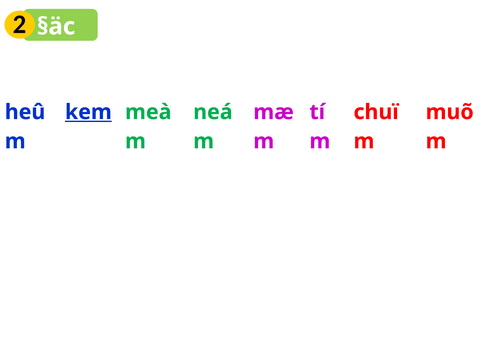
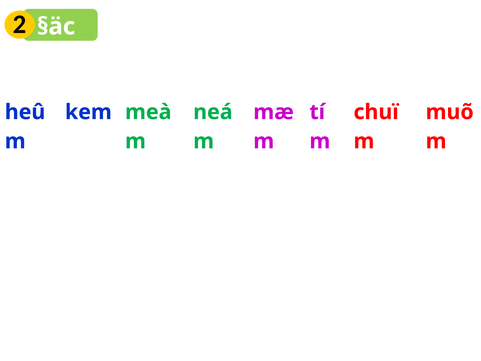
kem underline: present -> none (88, 112)
